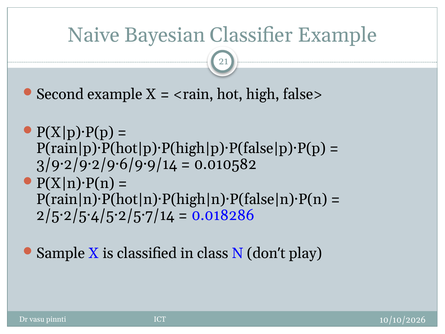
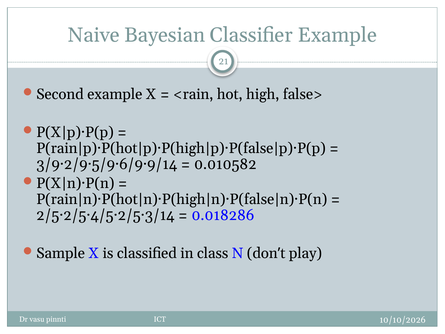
3/9·2/9·2/9·6/9·9/14: 3/9·2/9·2/9·6/9·9/14 -> 3/9·2/9·5/9·6/9·9/14 (107, 164)
2/5·2/5·4/5·2/5·7/14: 2/5·2/5·4/5·2/5·7/14 -> 2/5·2/5·4/5·2/5·3/14 (105, 215)
